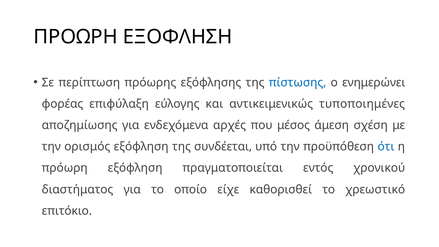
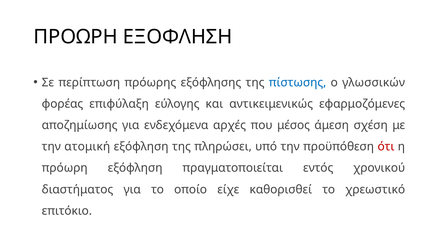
ενημερώνει: ενημερώνει -> γλωσσικών (374, 82)
τυποποιημένες: τυποποιημένες -> εφαρμοζόμενες (362, 104)
ορισμός: ορισμός -> ατομική (87, 147)
συνδέεται: συνδέεται -> πληρώσει (223, 147)
ότι colour: blue -> red (386, 147)
